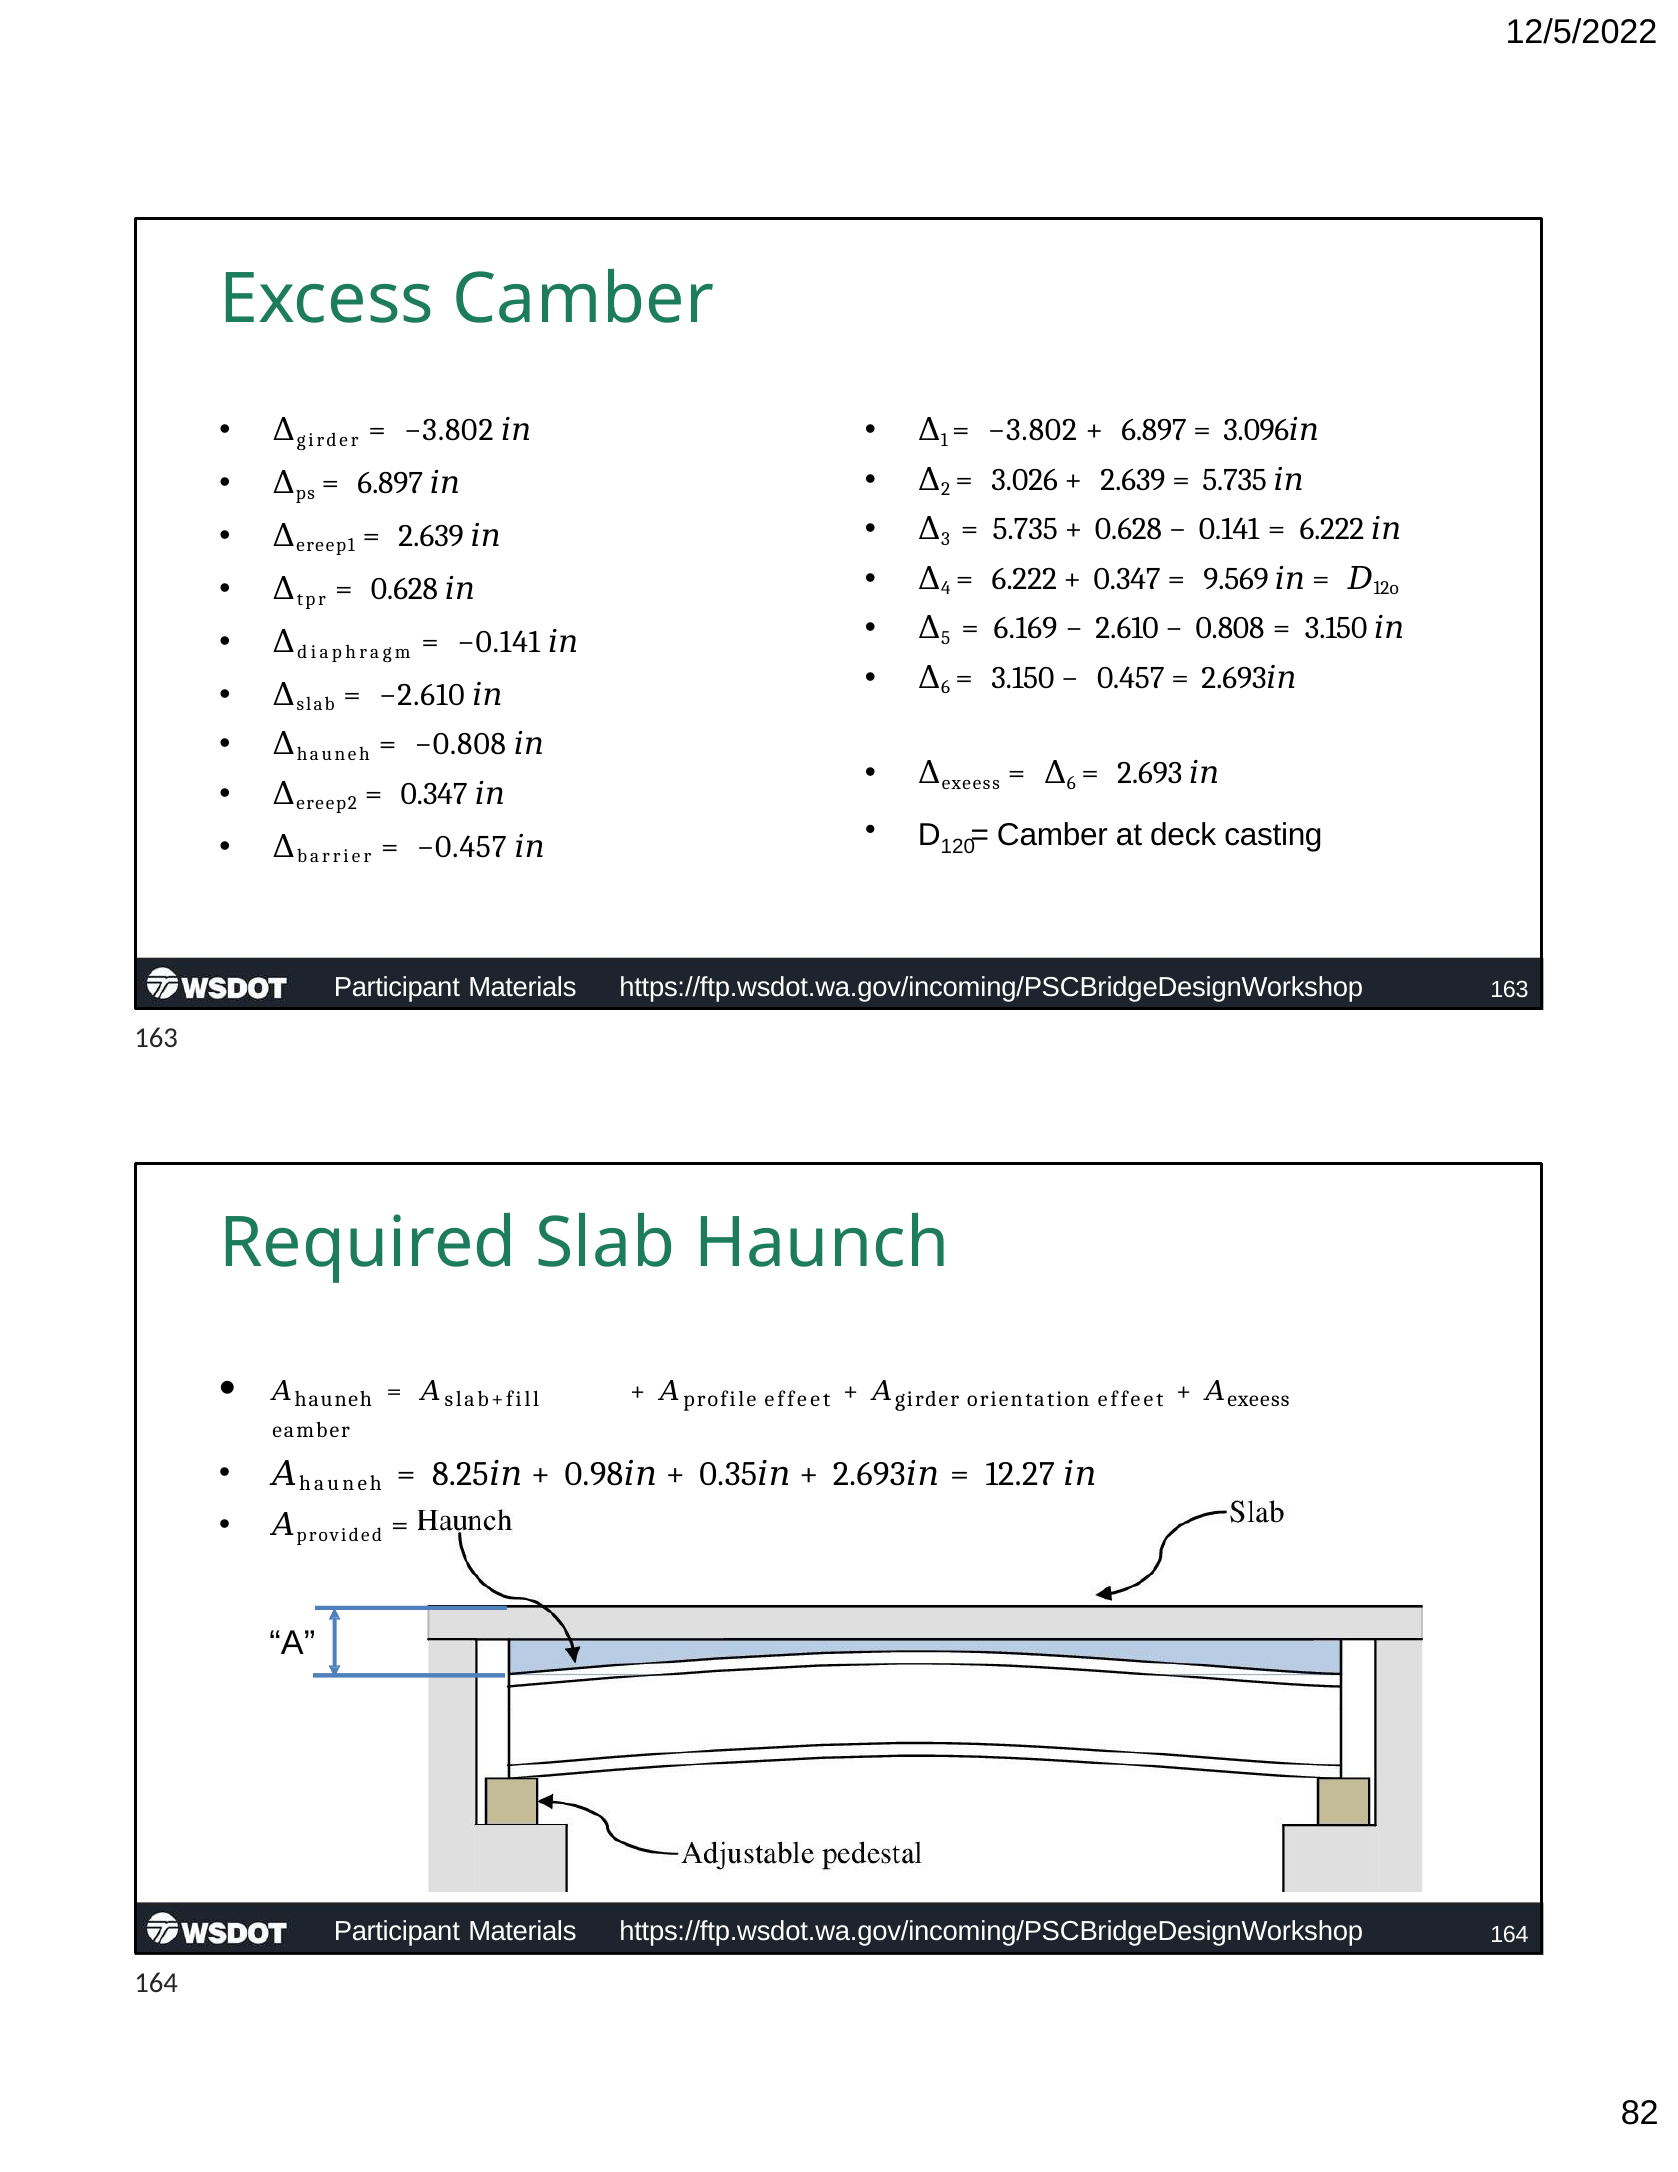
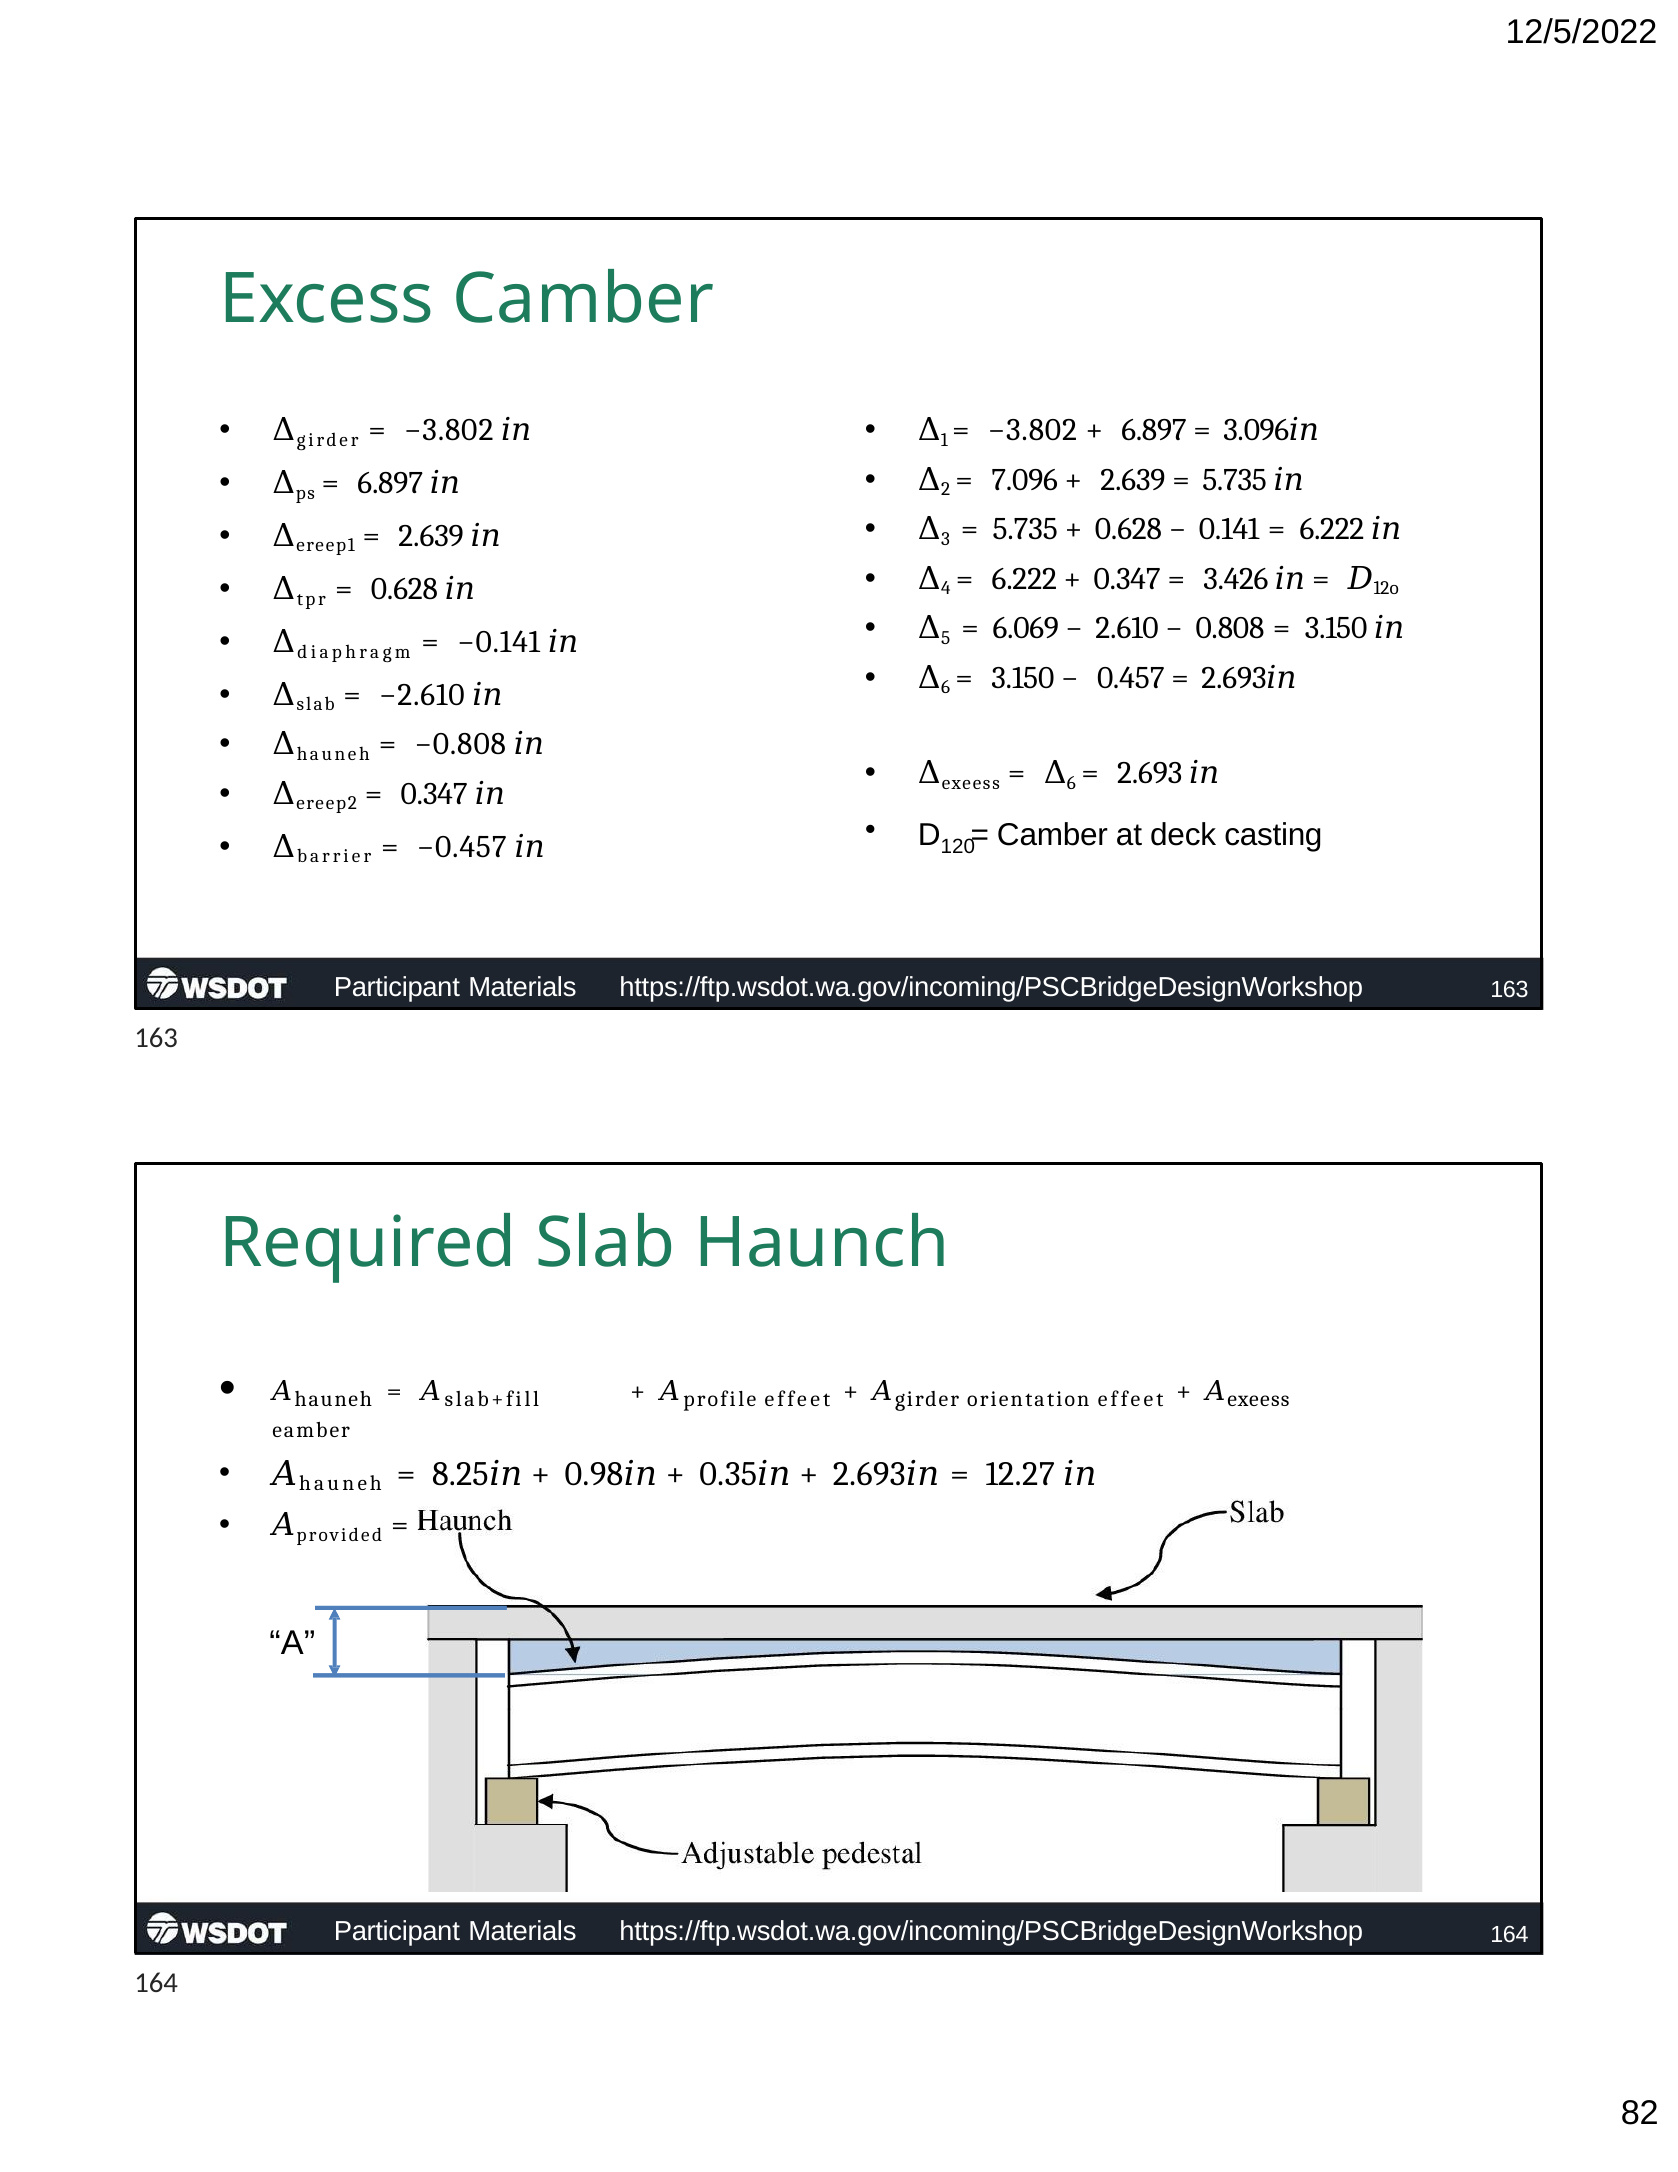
3.026: 3.026 -> 7.096 (1025, 480)
9.569: 9.569 -> 3.426 (1236, 579)
6.169: 6.169 -> 6.069 (1026, 628)
